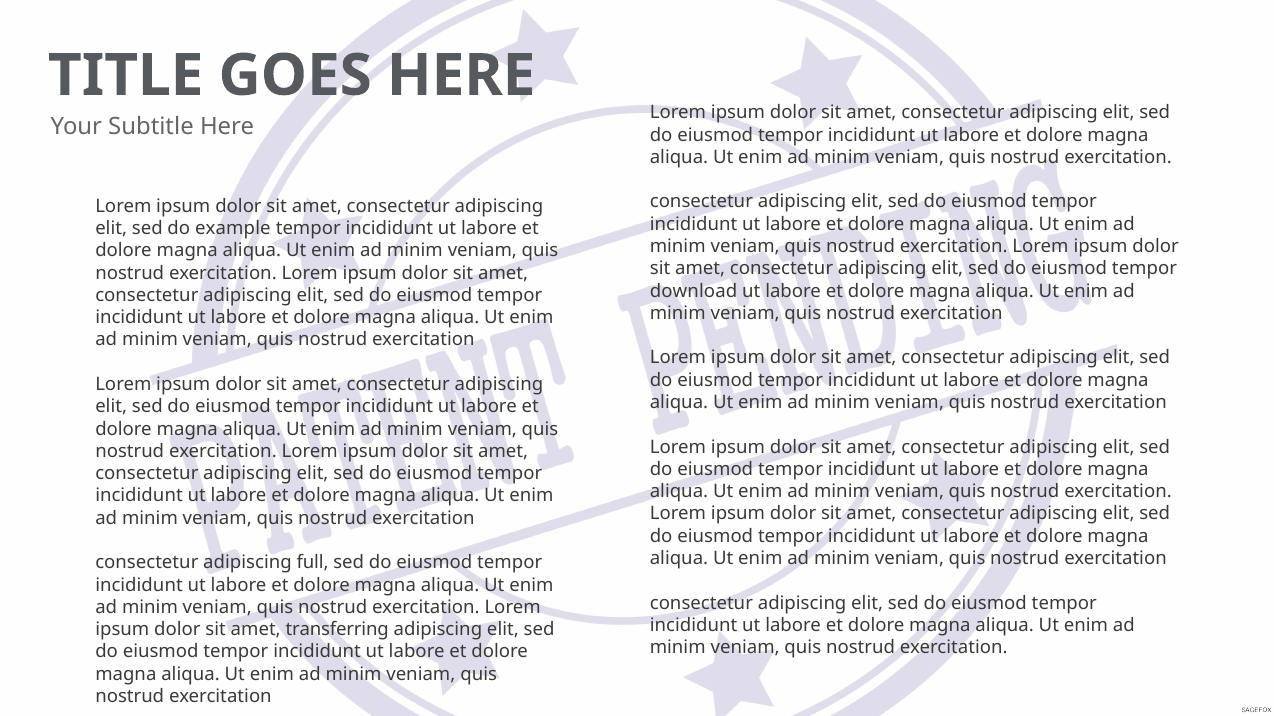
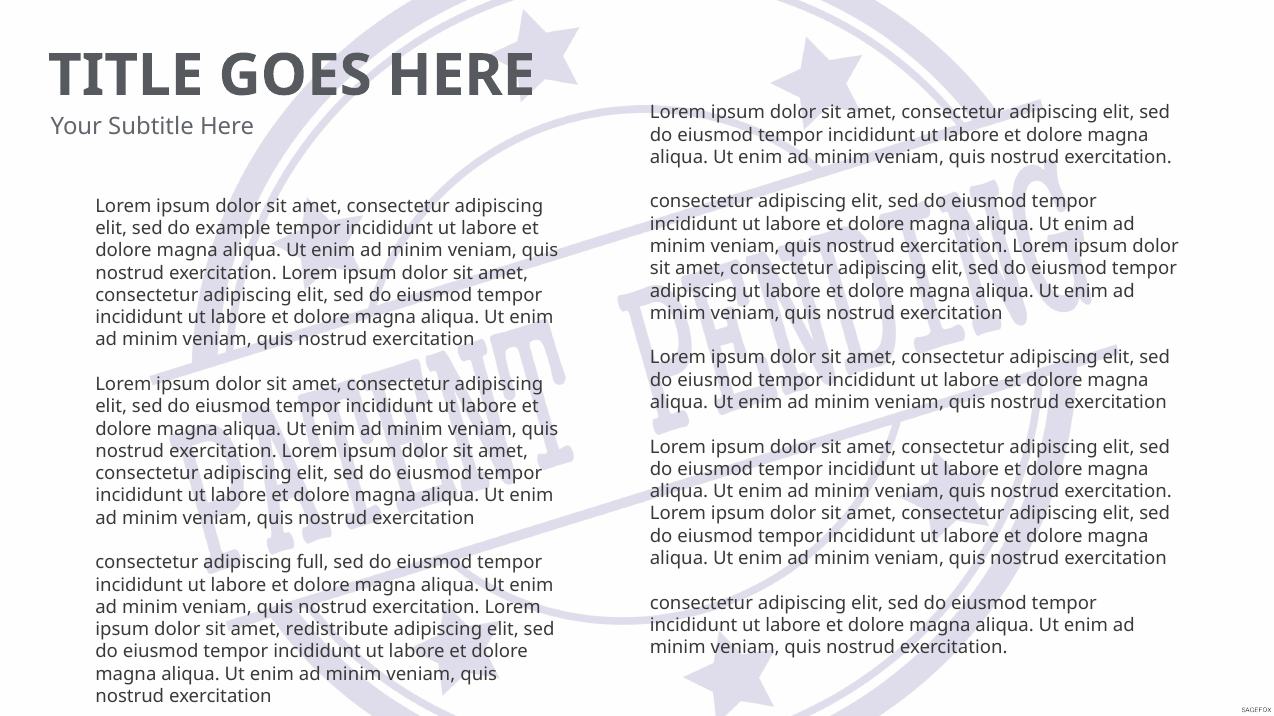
download: download -> adipiscing (694, 291)
transferring: transferring -> redistribute (337, 630)
